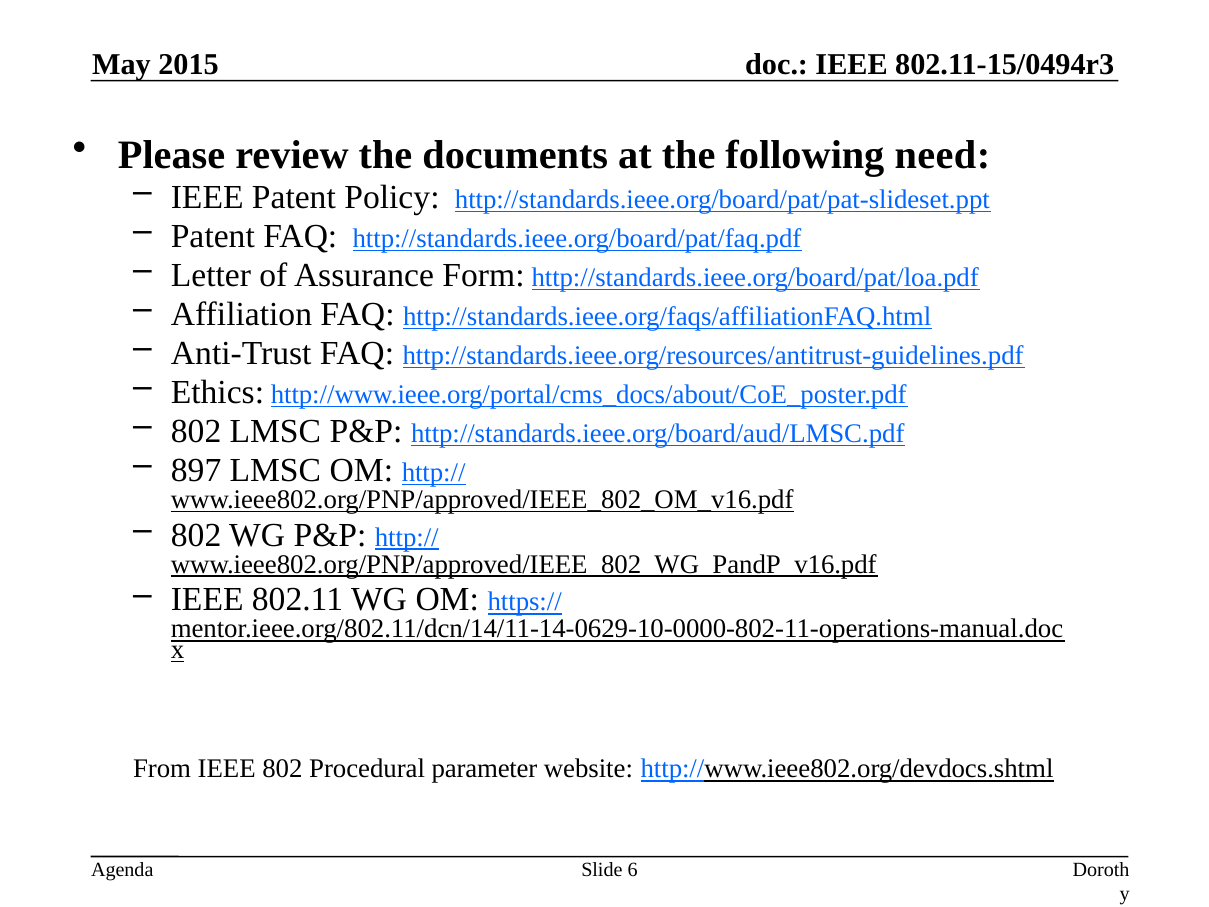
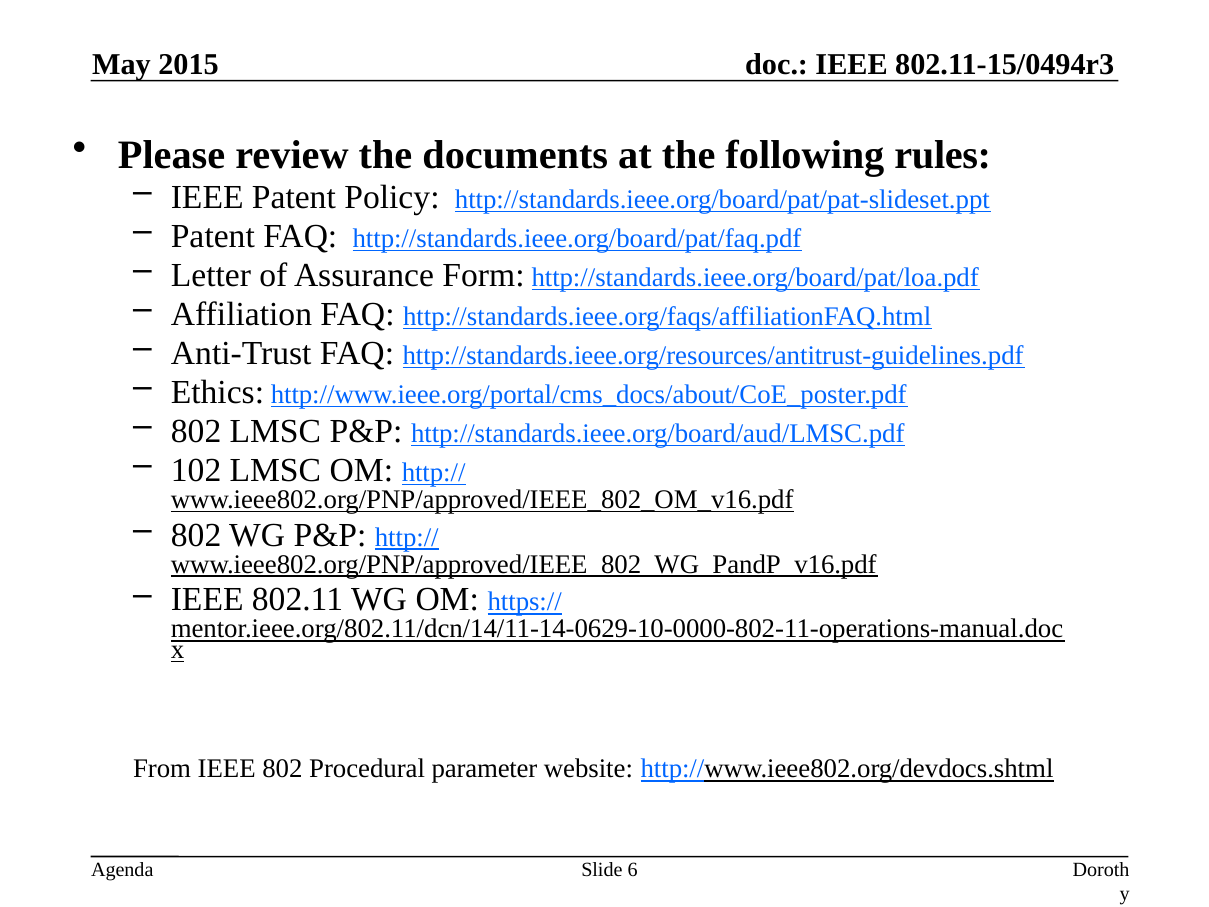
need: need -> rules (943, 155)
897: 897 -> 102 (196, 470)
